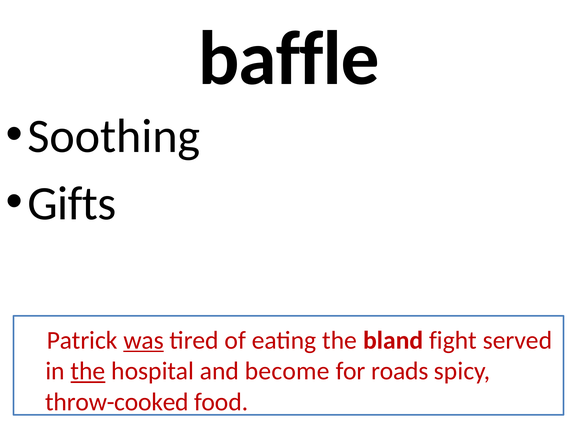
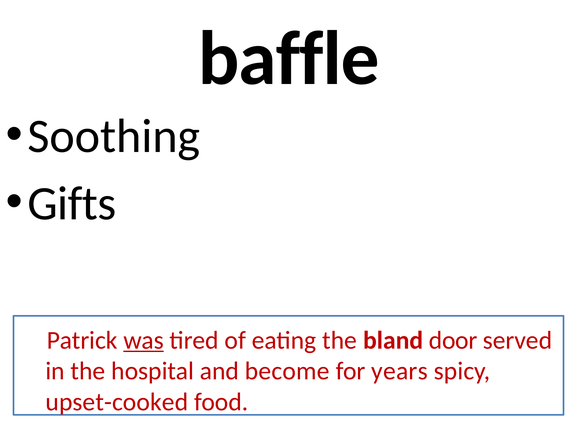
fight: fight -> door (453, 340)
the underline: present -> none (88, 371)
roads: roads -> years (400, 371)
throw-cooked: throw-cooked -> upset-cooked (117, 402)
